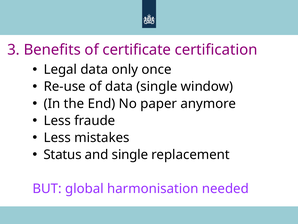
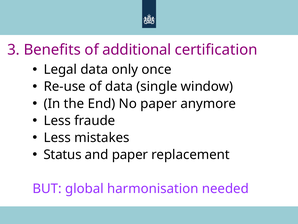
certificate: certificate -> additional (137, 50)
and single: single -> paper (130, 154)
